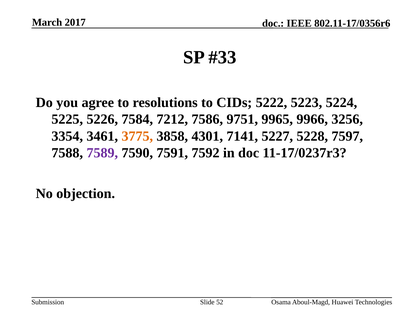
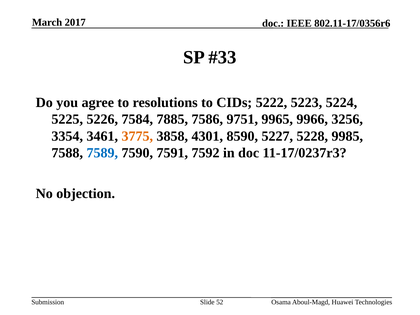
7212: 7212 -> 7885 (172, 119)
7141: 7141 -> 8590 (242, 136)
7597: 7597 -> 9985 (347, 136)
7589 colour: purple -> blue (102, 153)
